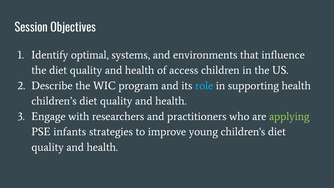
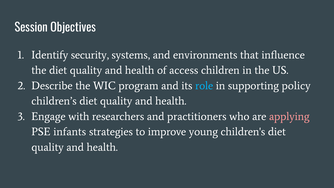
optimal: optimal -> security (90, 55)
supporting health: health -> policy (296, 86)
applying colour: light green -> pink (289, 116)
